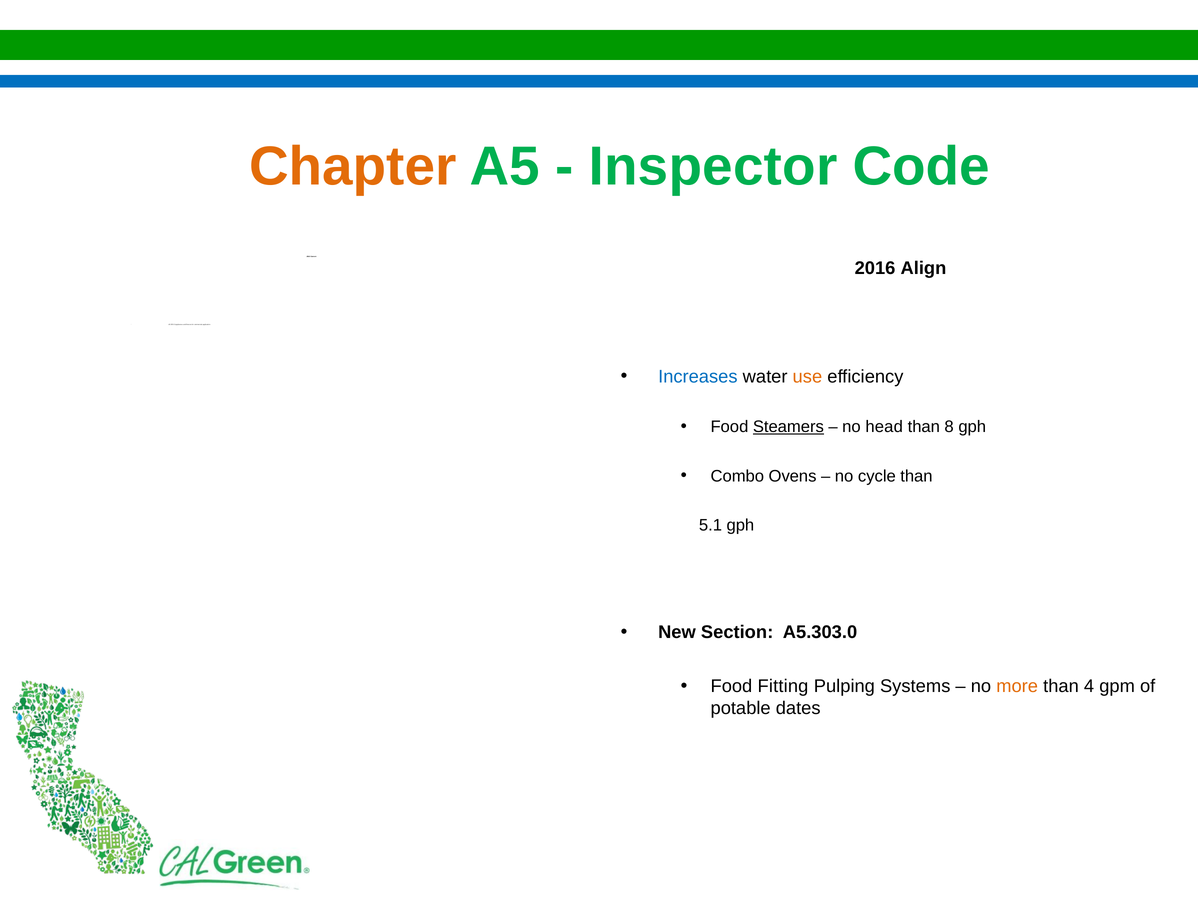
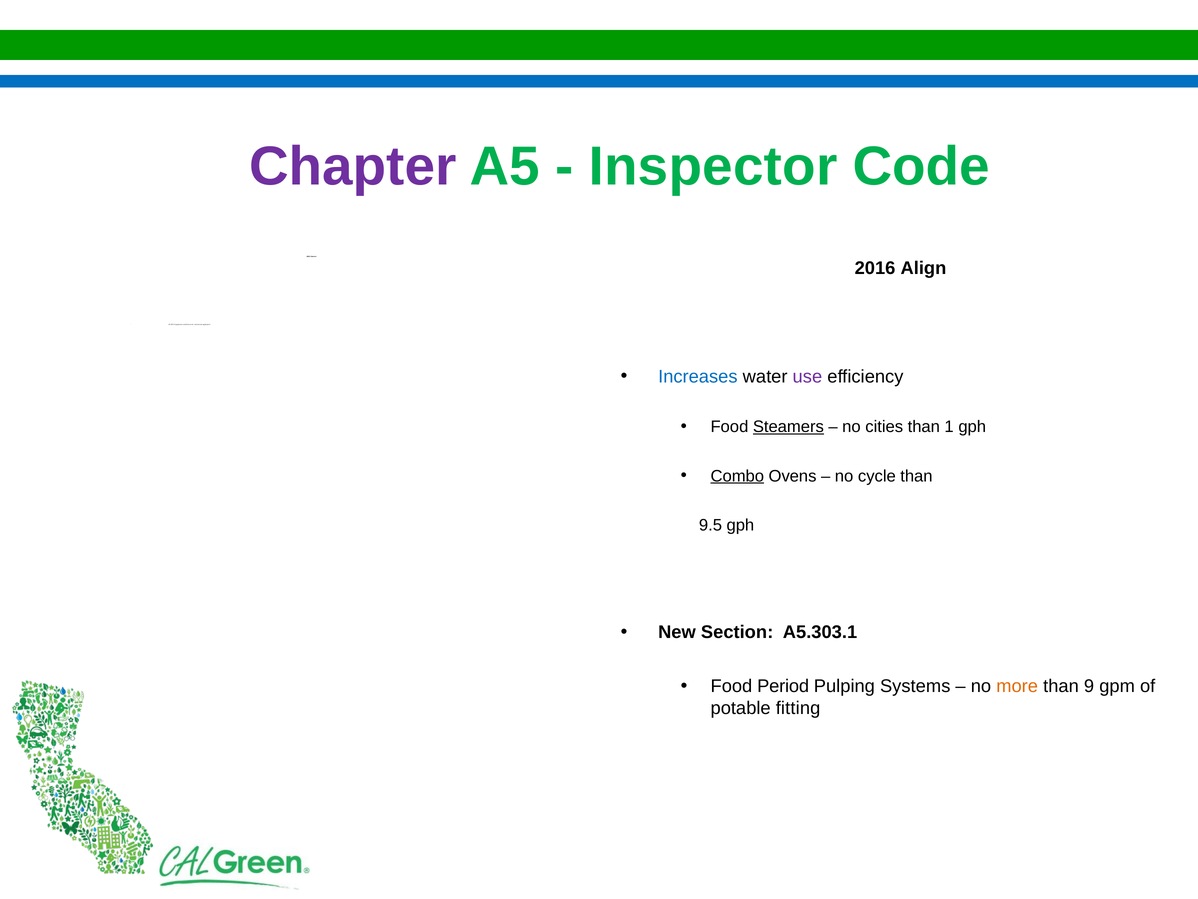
Chapter colour: orange -> purple (353, 167)
use colour: orange -> purple (807, 376)
head: head -> cities (884, 426)
8: 8 -> 1 (949, 426)
Combo underline: none -> present (737, 476)
5.1: 5.1 -> 9.5 (711, 525)
A5.303.0: A5.303.0 -> A5.303.1 (820, 632)
Fitting: Fitting -> Period (783, 686)
4: 4 -> 9 (1089, 686)
dates: dates -> fitting (798, 708)
